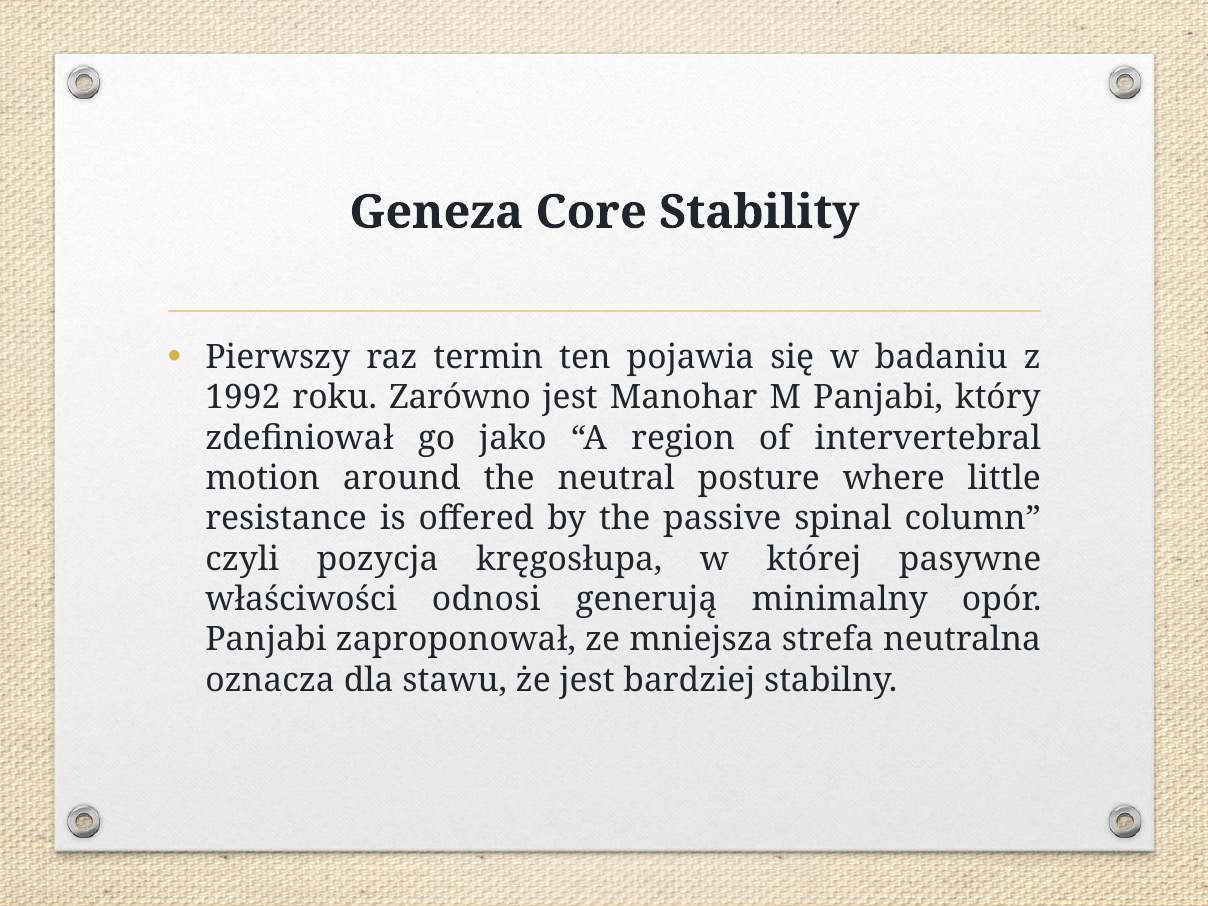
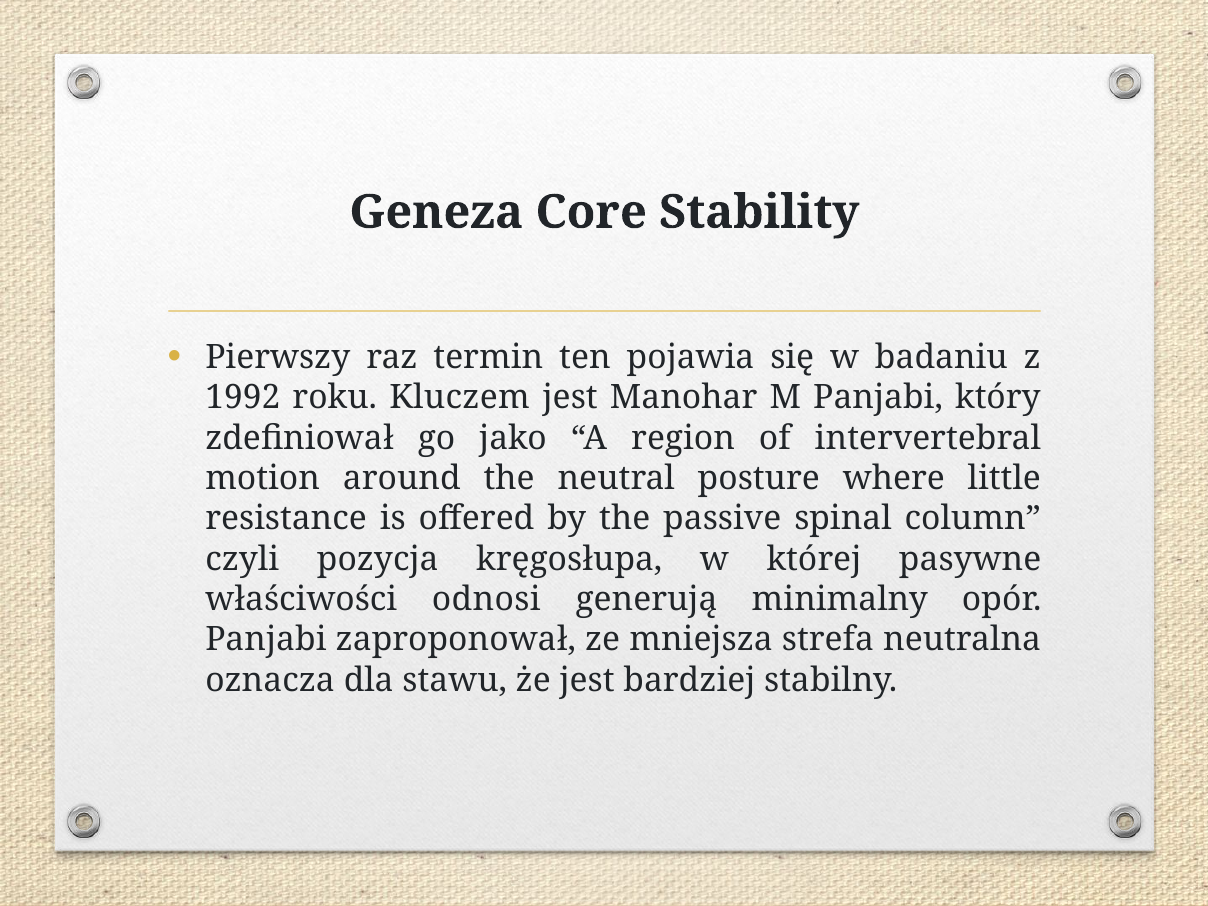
Zarówno: Zarówno -> Kluczem (460, 398)
